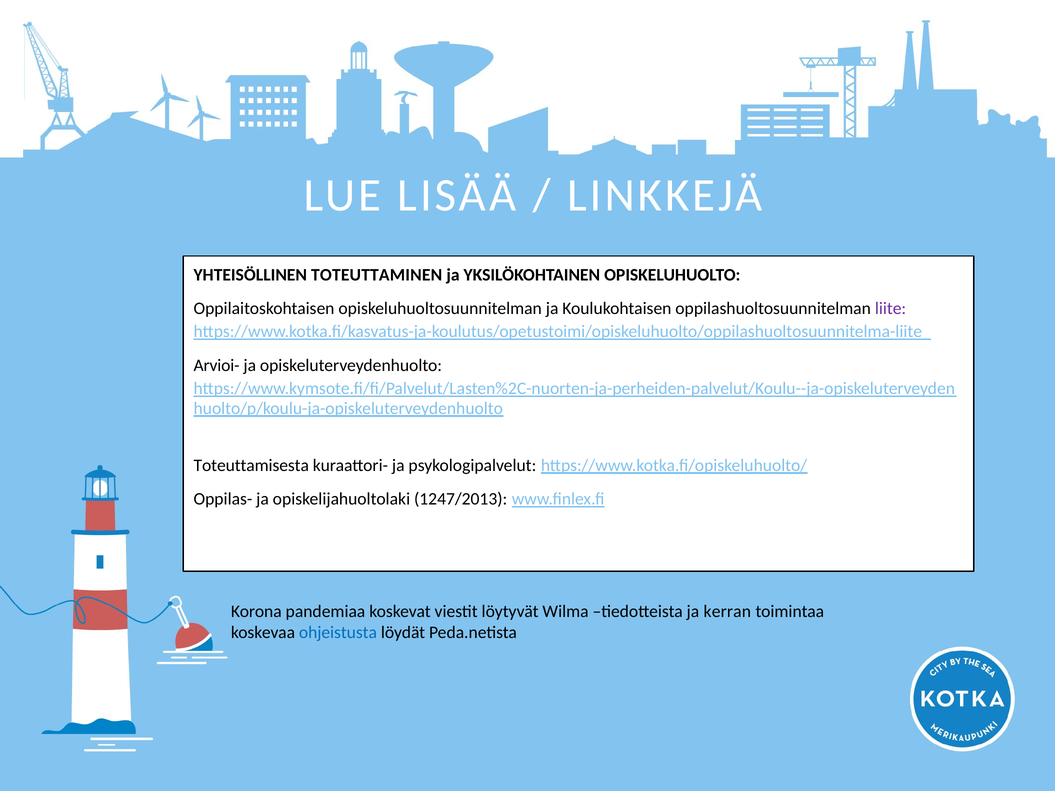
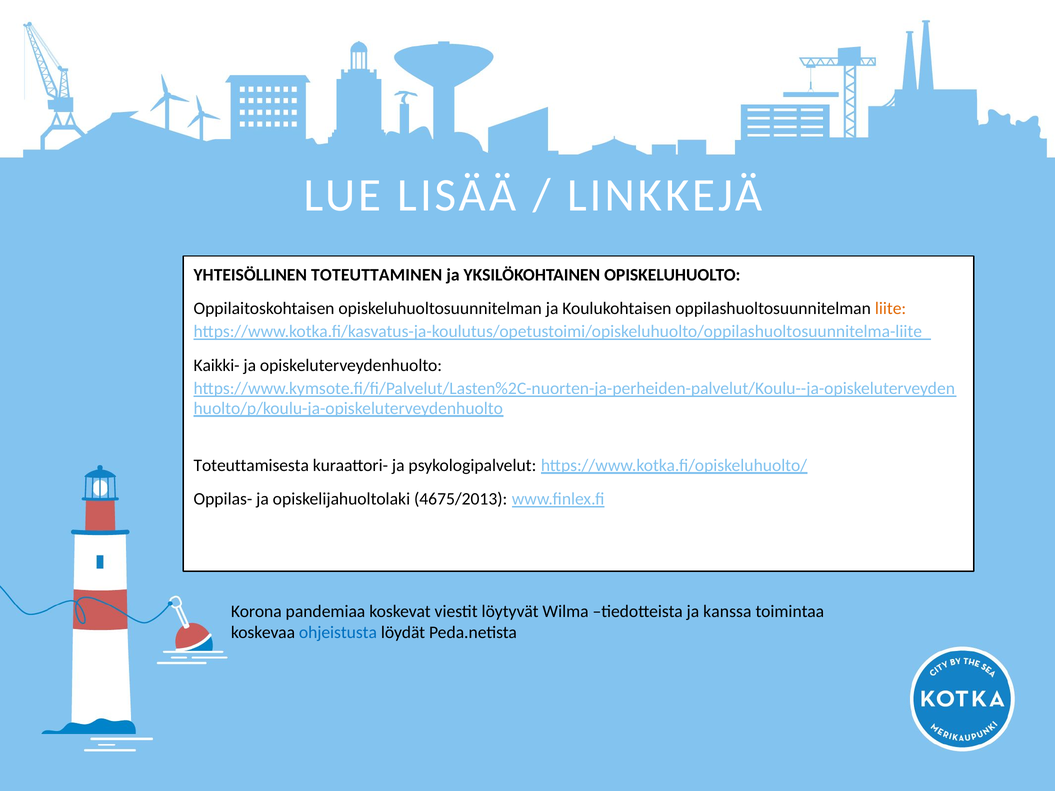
liite colour: purple -> orange (891, 309)
Arvioi-: Arvioi- -> Kaikki- (217, 366)
1247/2013: 1247/2013 -> 4675/2013 (461, 499)
kerran: kerran -> kanssa (727, 612)
